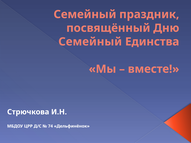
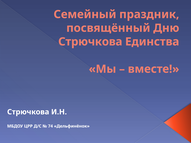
Семейный: Семейный -> Стрючкова (90, 42)
